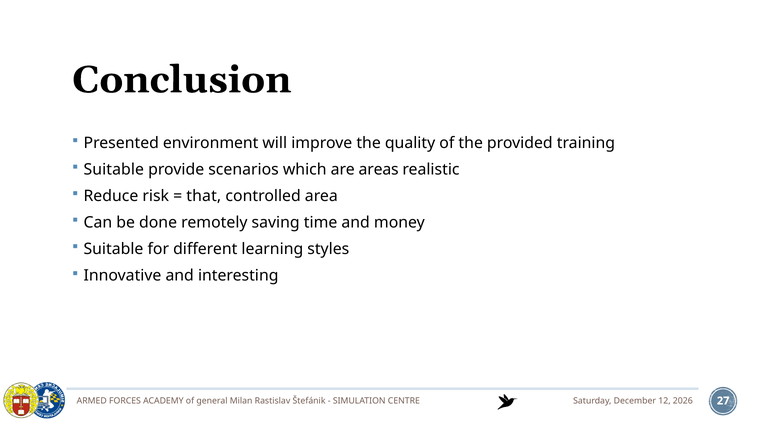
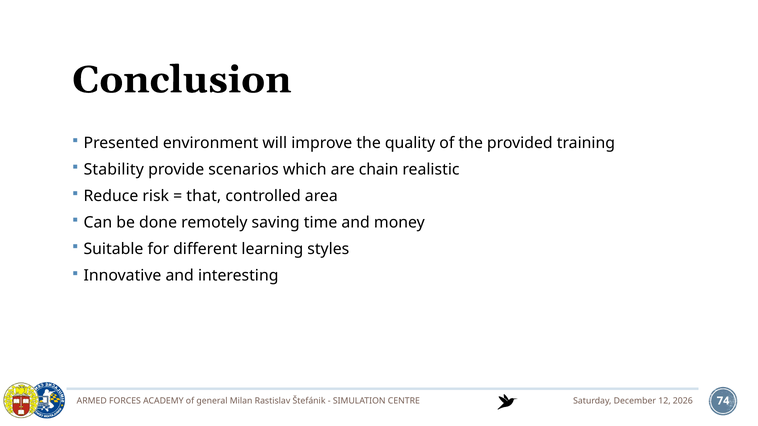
Suitable: Suitable -> Stability (114, 170)
areas: areas -> chain (379, 170)
27: 27 -> 74 (723, 401)
